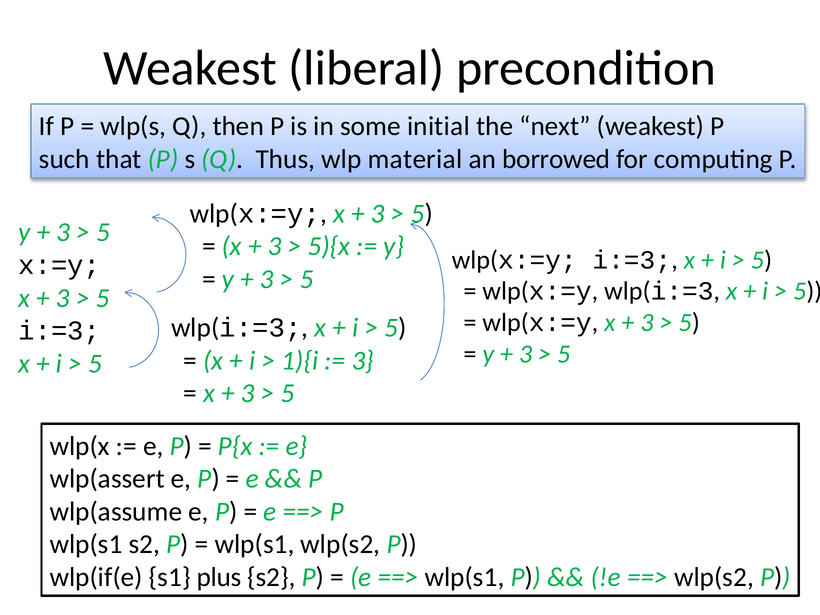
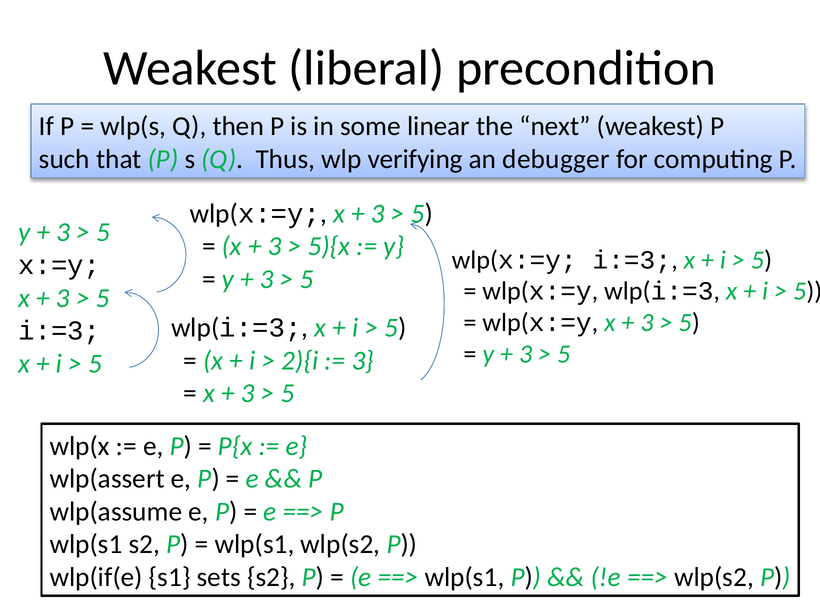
initial: initial -> linear (439, 126)
material: material -> verifying (415, 159)
borrowed: borrowed -> debugger (556, 159)
1){i: 1){i -> 2){i (300, 361)
plus: plus -> sets (219, 577)
